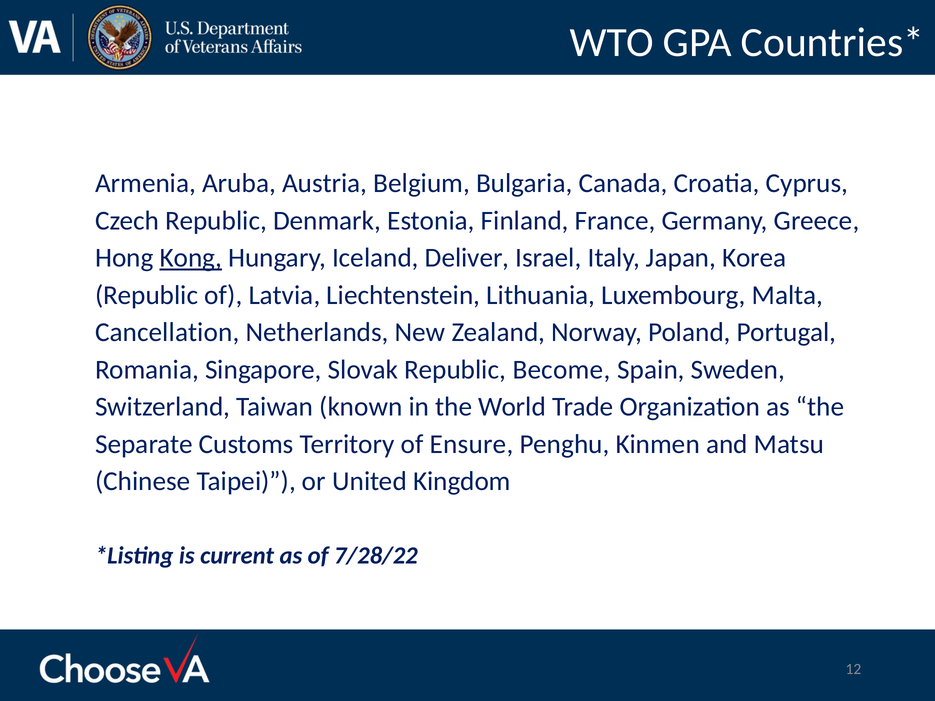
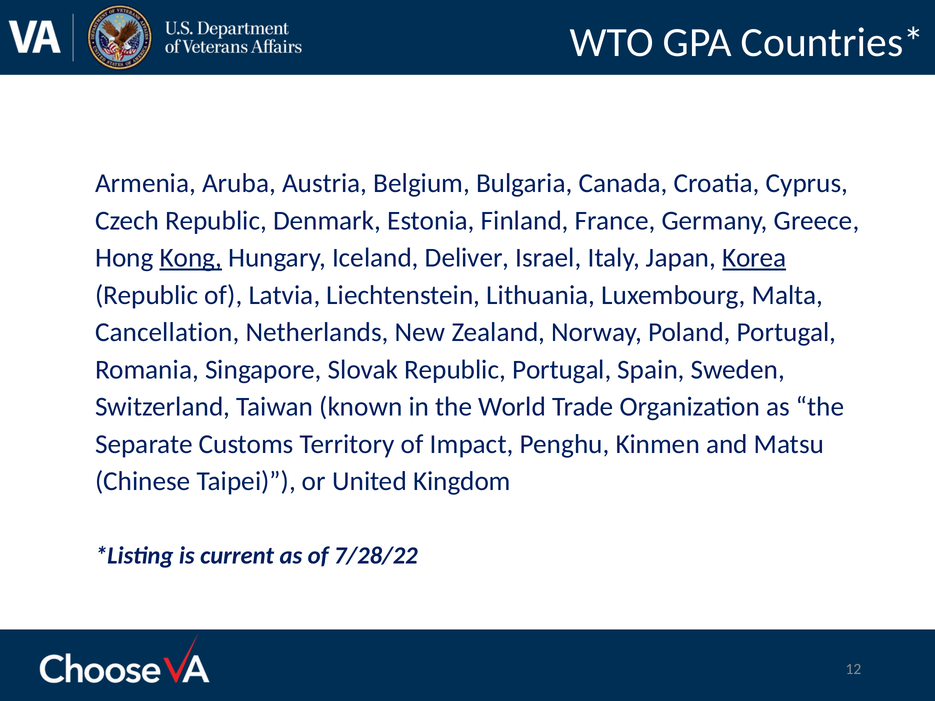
Korea underline: none -> present (754, 258)
Republic Become: Become -> Portugal (562, 370)
Ensure: Ensure -> Impact (472, 444)
